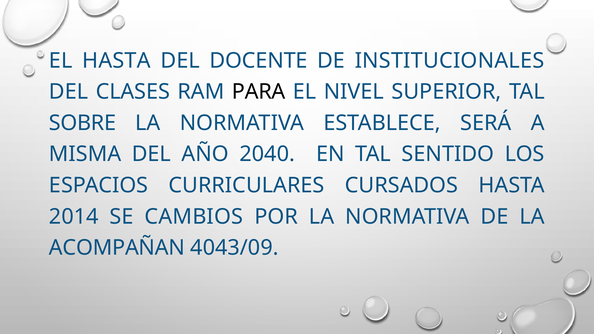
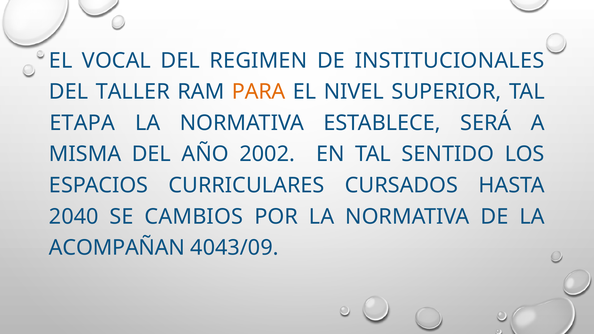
EL HASTA: HASTA -> VOCAL (116, 61)
DOCENTE: DOCENTE -> REGIMEN (258, 61)
CLASES: CLASES -> TALLER (133, 92)
PARA colour: black -> orange (259, 92)
SOBRE: SOBRE -> ETAPA (82, 123)
2040: 2040 -> 2002 (267, 154)
2014: 2014 -> 2040 (74, 217)
